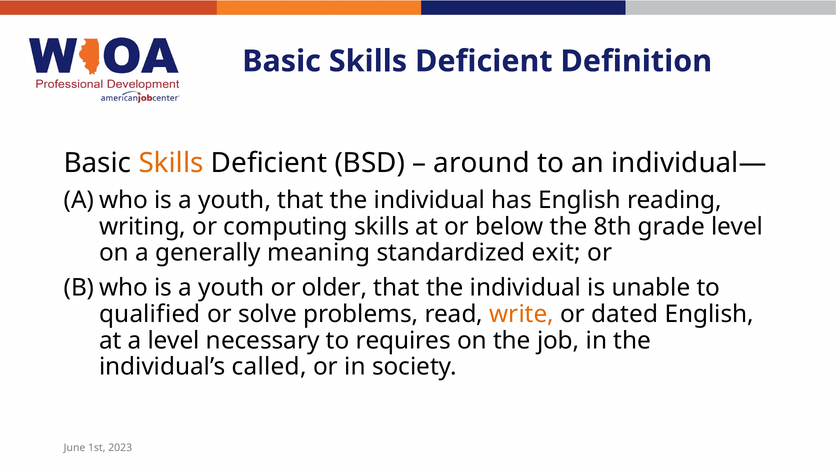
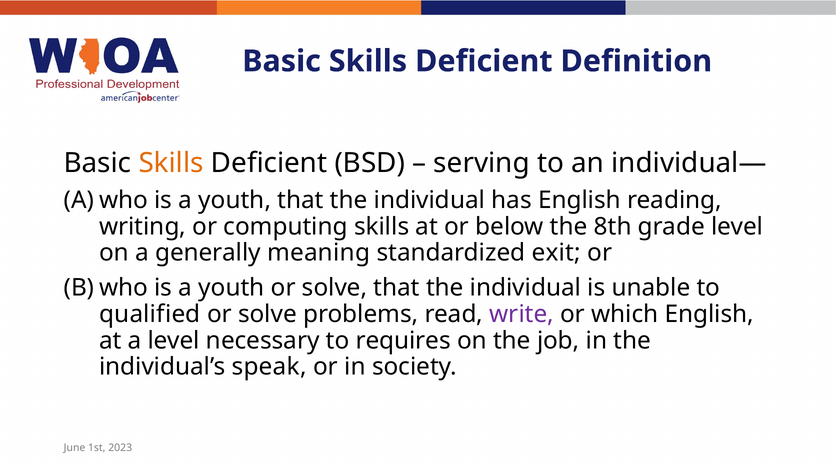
around: around -> serving (482, 163)
youth or older: older -> solve (335, 288)
write colour: orange -> purple (522, 314)
dated: dated -> which (625, 314)
called: called -> speak (269, 367)
